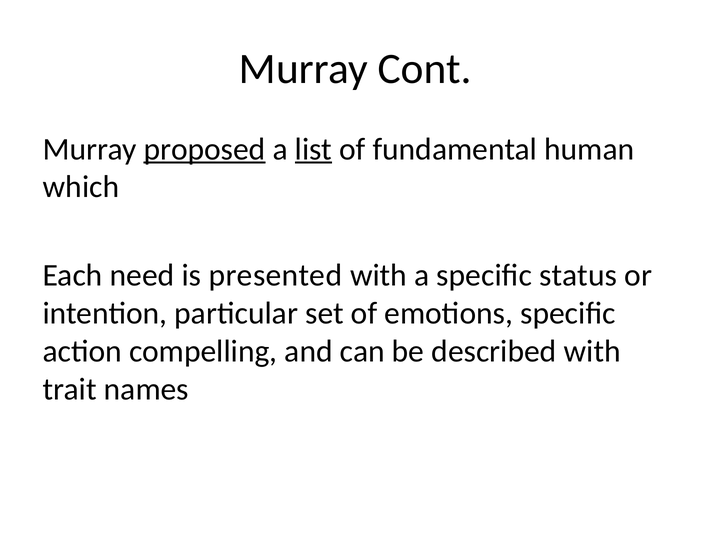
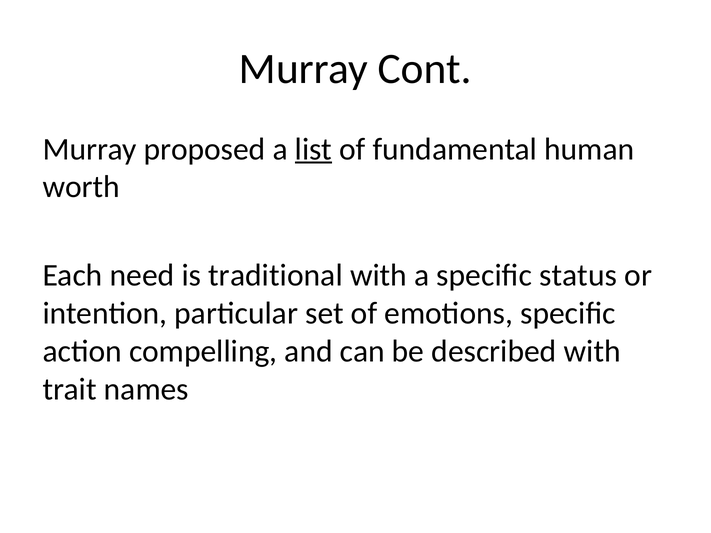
proposed underline: present -> none (205, 149)
which: which -> worth (81, 187)
presented: presented -> traditional (276, 276)
